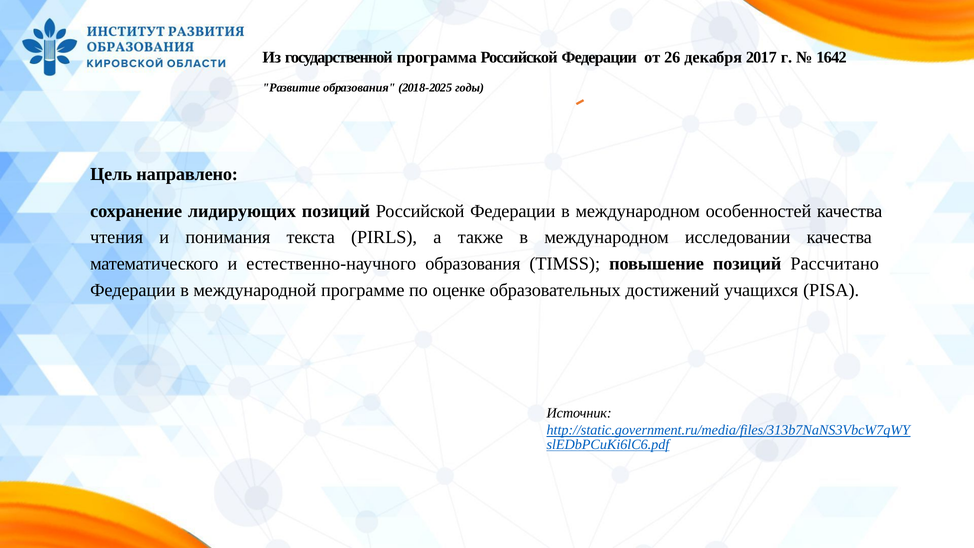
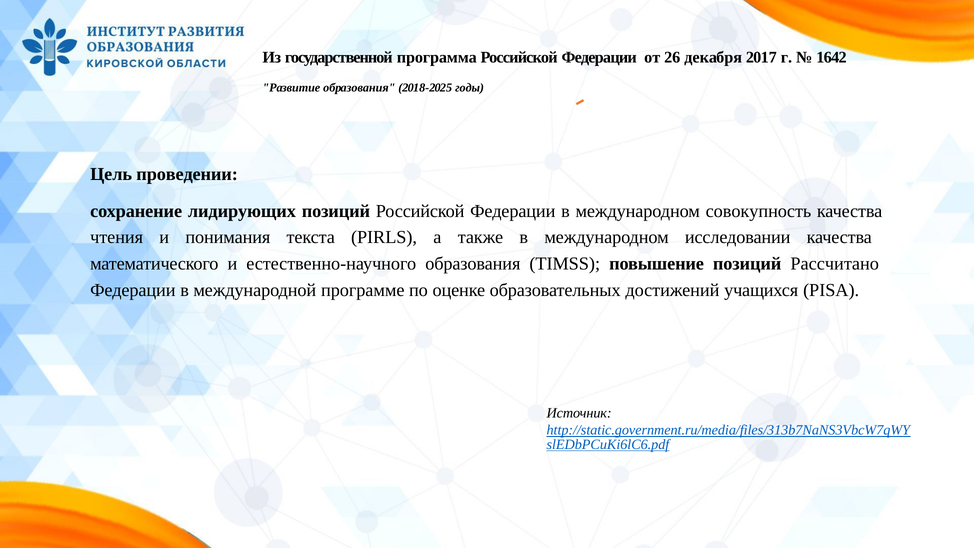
направлено: направлено -> проведении (187, 174)
особенностей: особенностей -> совокупность (758, 211)
